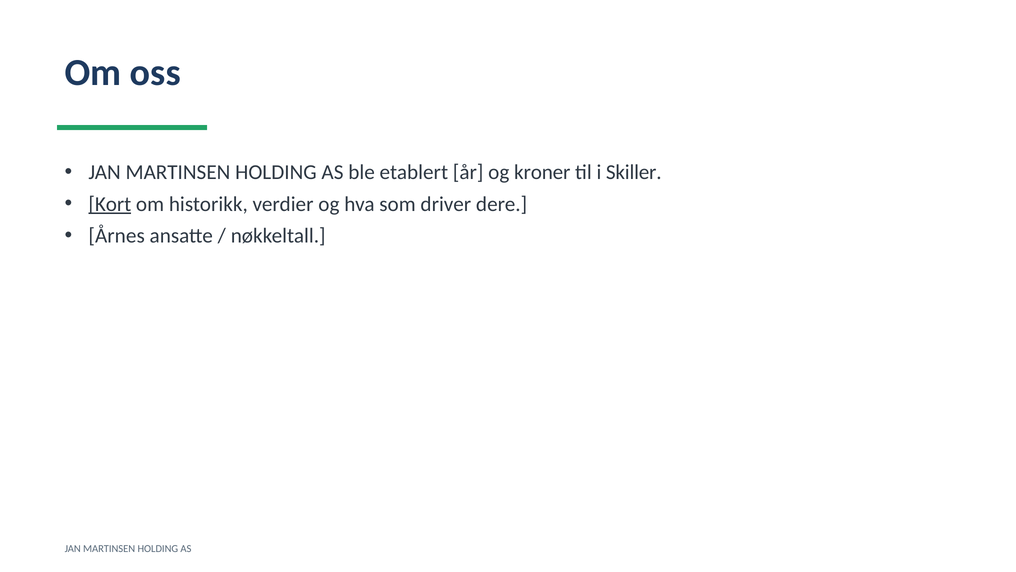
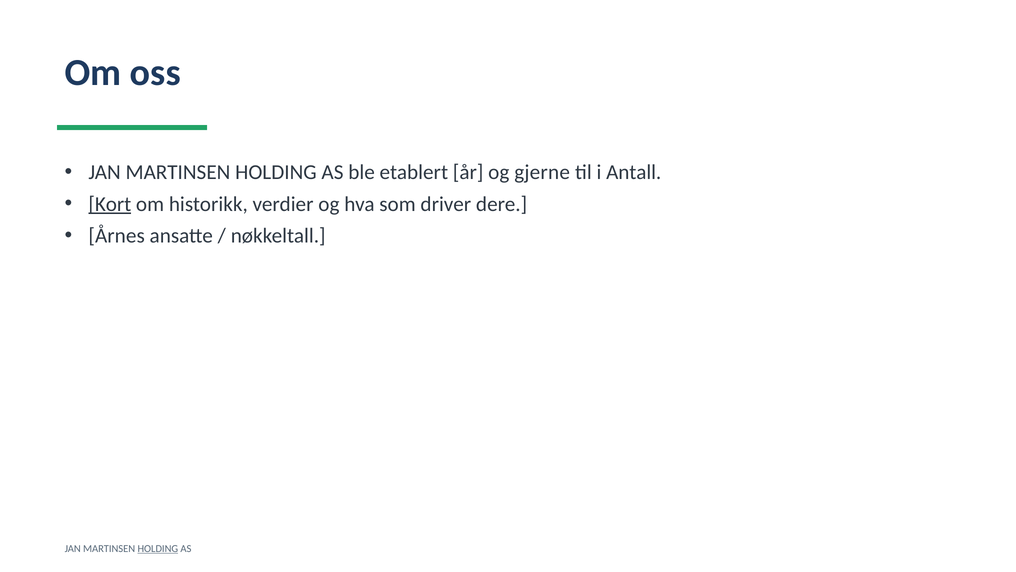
kroner: kroner -> gjerne (542, 172)
Skiller: Skiller -> Antall (634, 172)
HOLDING underline: none -> present (158, 548)
